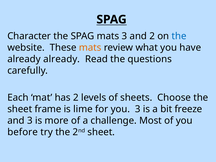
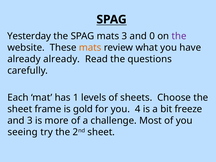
Character: Character -> Yesterday (29, 36)
and 2: 2 -> 0 (152, 36)
the colour: blue -> purple (179, 36)
has 2: 2 -> 1 (76, 98)
lime: lime -> gold (83, 109)
you 3: 3 -> 4 (138, 109)
before: before -> seeing (23, 132)
